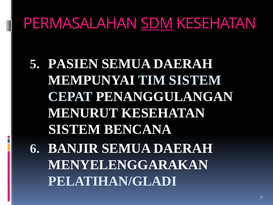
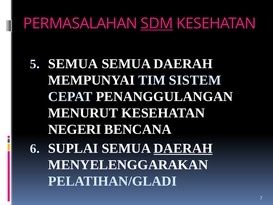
PASIEN: PASIEN -> SEMUA (73, 64)
SISTEM: SISTEM -> NEGERI (75, 129)
BANJIR: BANJIR -> SUPLAI (73, 148)
DAERAH underline: none -> present (183, 148)
